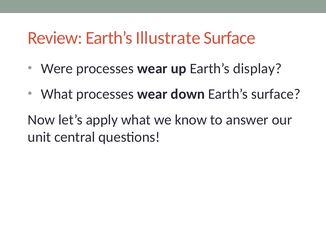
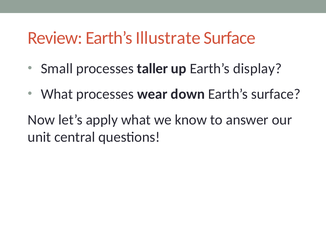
Were: Were -> Small (57, 68)
wear: wear -> taller (152, 68)
